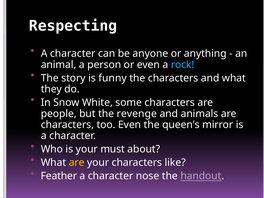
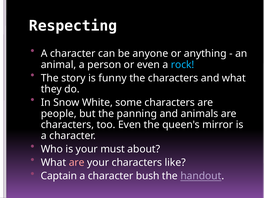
revenge: revenge -> panning (137, 114)
are colour: yellow -> pink (77, 163)
Feather: Feather -> Captain (59, 176)
nose: nose -> bush (148, 176)
